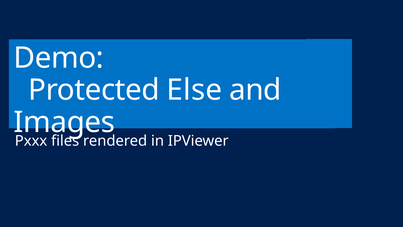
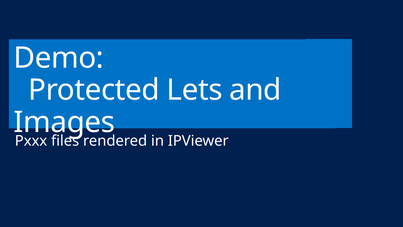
Else: Else -> Lets (195, 90)
